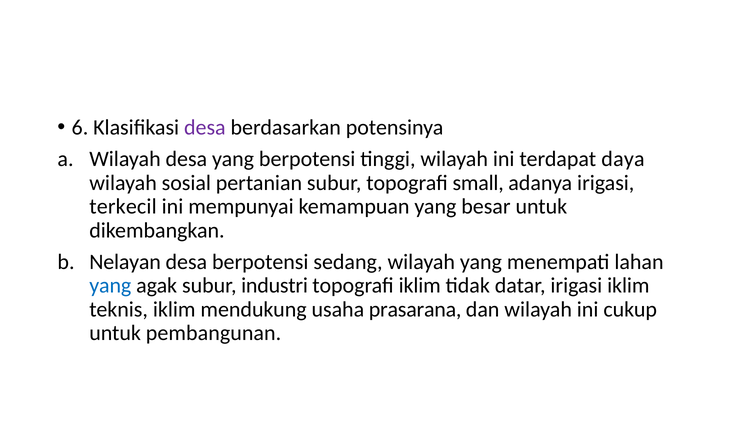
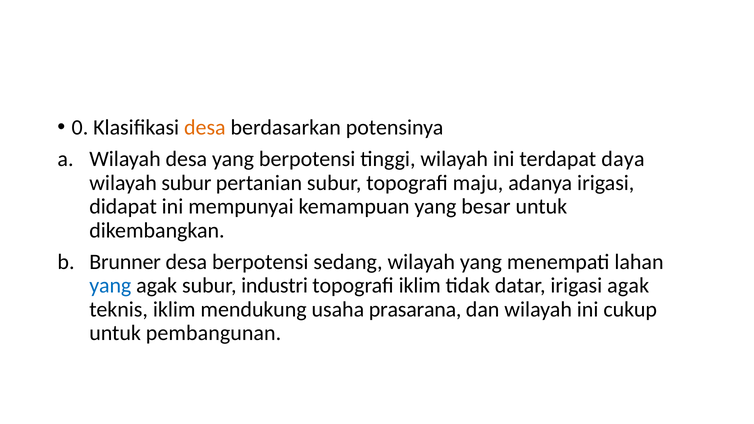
6: 6 -> 0 (80, 127)
desa colour: purple -> orange (205, 127)
wilayah sosial: sosial -> subur (186, 183)
small: small -> maju (478, 183)
terkecil: terkecil -> didapat (123, 207)
Nelayan: Nelayan -> Brunner (125, 262)
irigasi iklim: iklim -> agak (628, 286)
